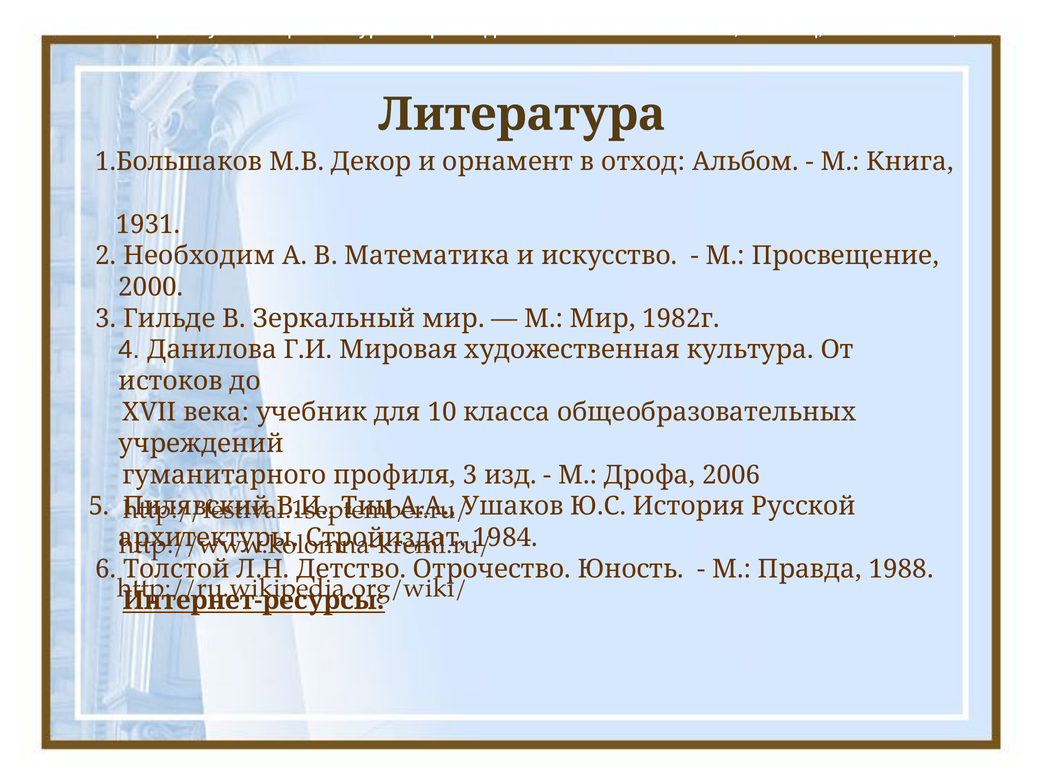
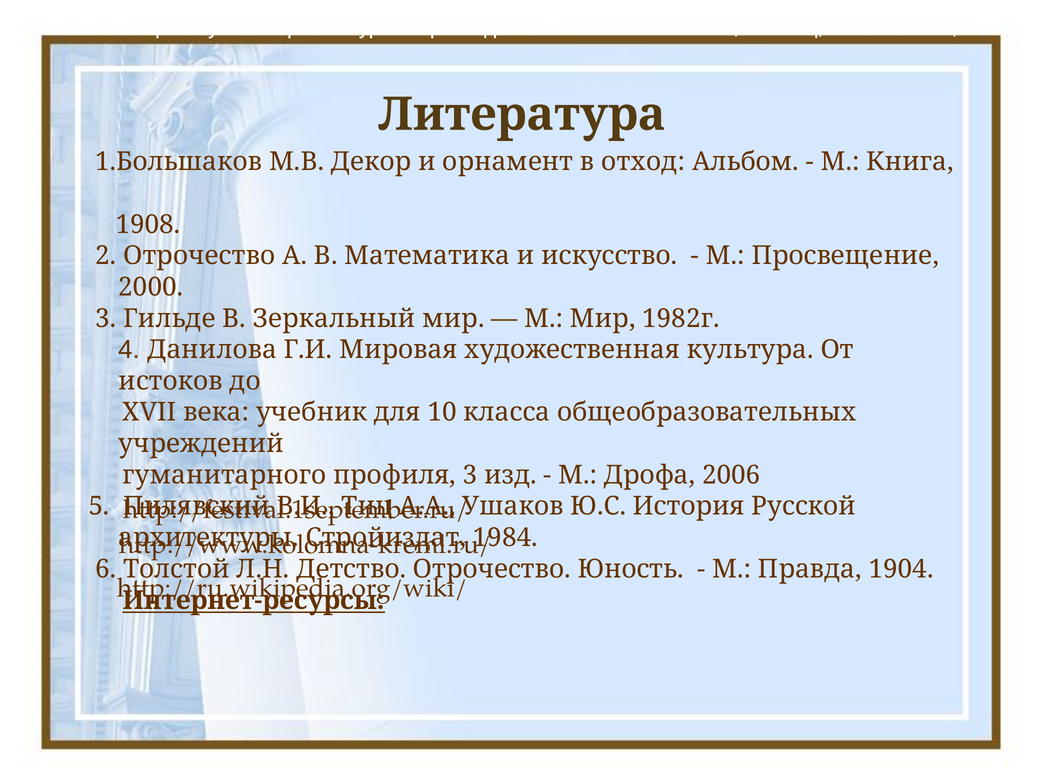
1931: 1931 -> 1908 (148, 224)
2 Необходим: Необходим -> Отрочество (199, 256)
1988: 1988 -> 1904 (901, 569)
